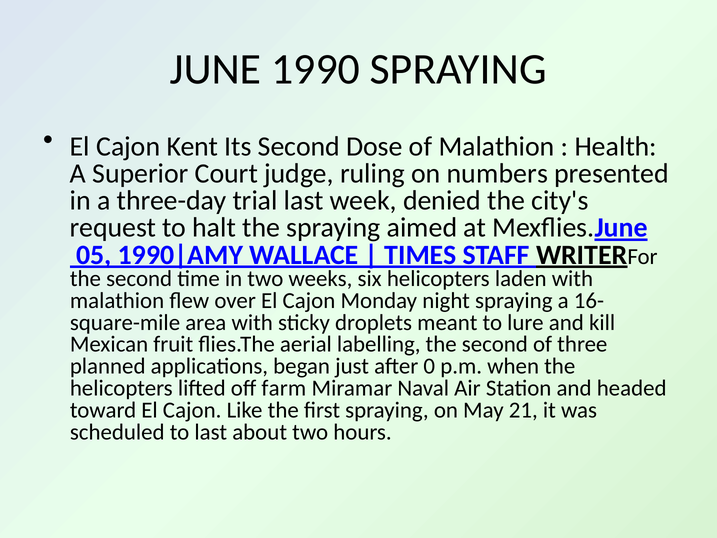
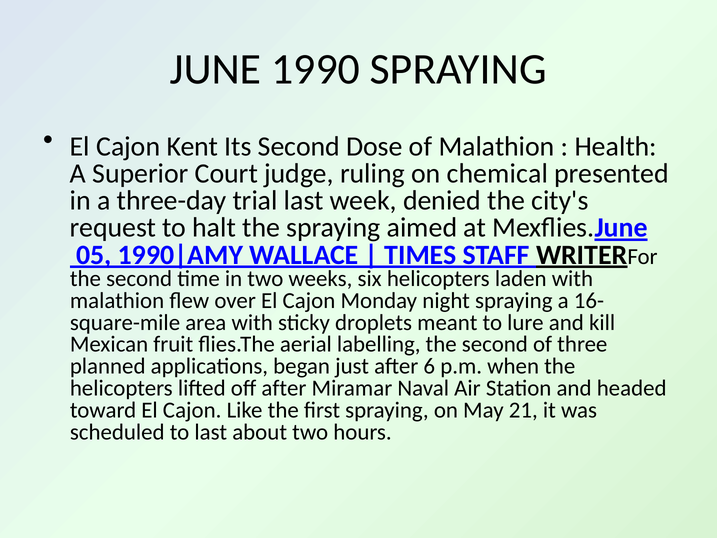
numbers: numbers -> chemical (497, 173)
0: 0 -> 6 (429, 366)
off farm: farm -> after (284, 388)
